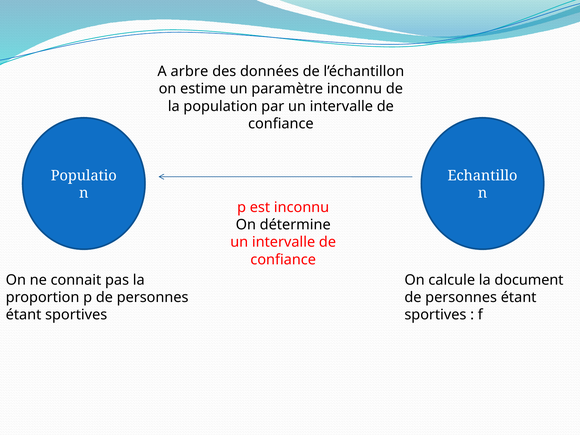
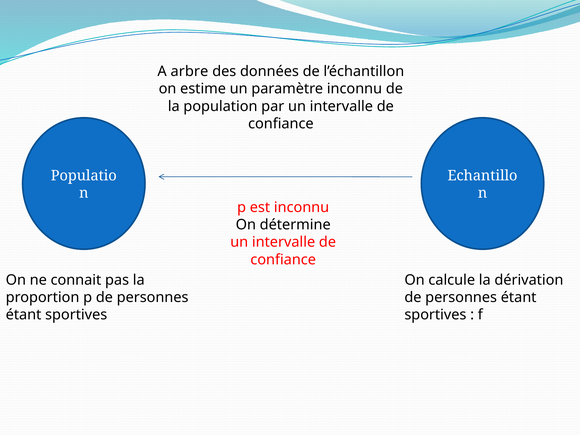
document: document -> dérivation (529, 280)
